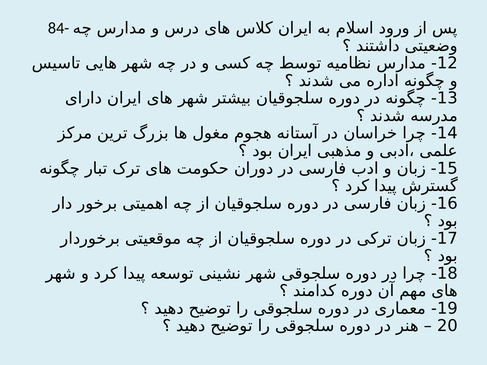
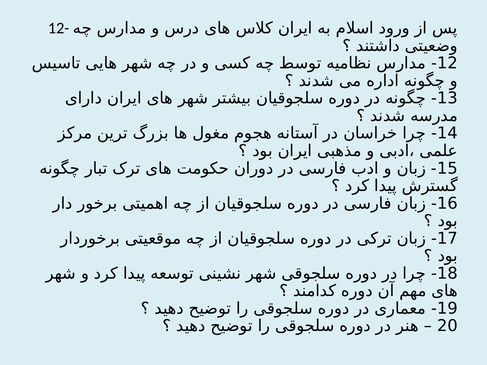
84-: 84- -> 12- (59, 28)
